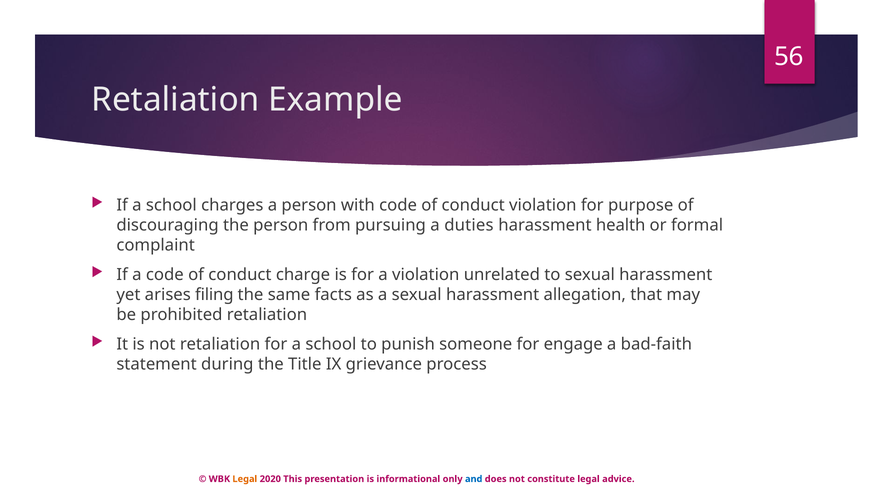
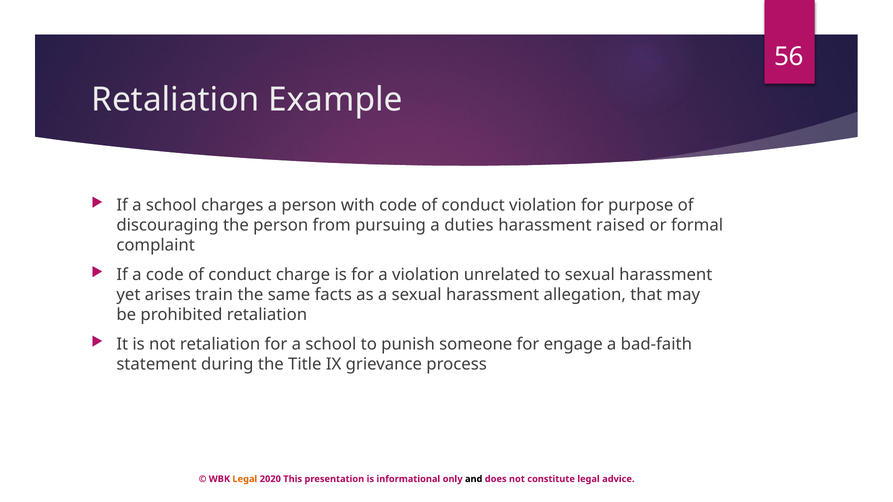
health: health -> raised (621, 225)
filing: filing -> train (214, 295)
and colour: blue -> black (474, 479)
